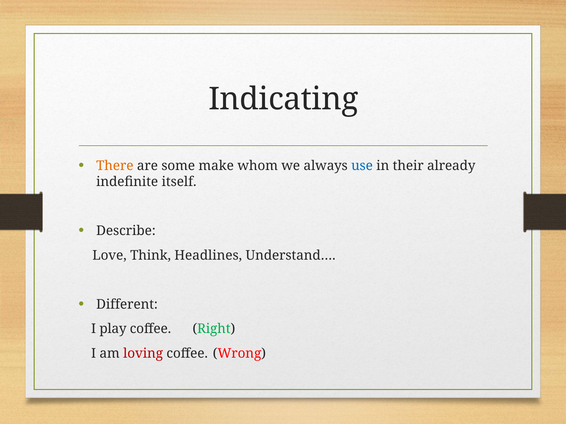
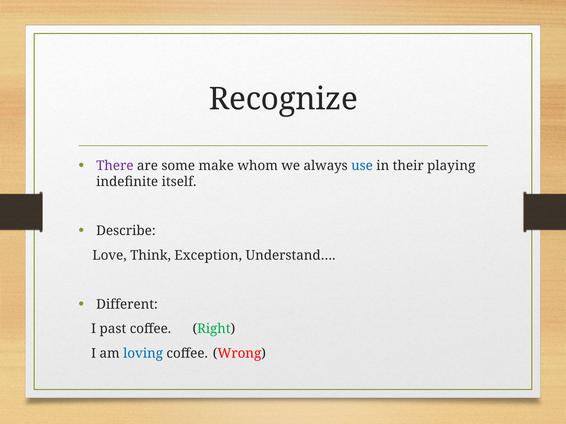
Indicating: Indicating -> Recognize (283, 99)
There colour: orange -> purple (115, 166)
already: already -> playing (451, 166)
Headlines: Headlines -> Exception (208, 256)
play: play -> past (113, 329)
loving colour: red -> blue (143, 354)
